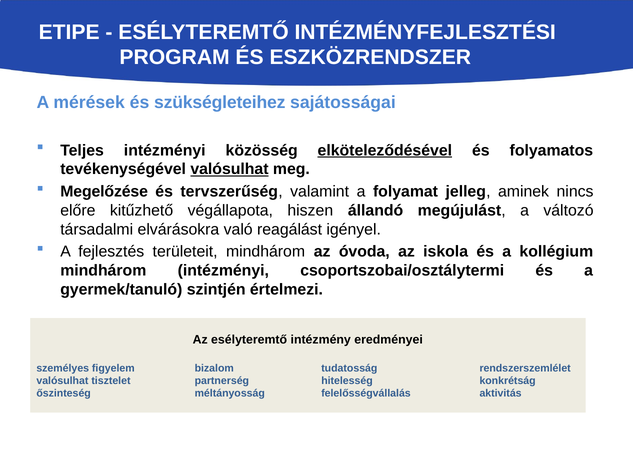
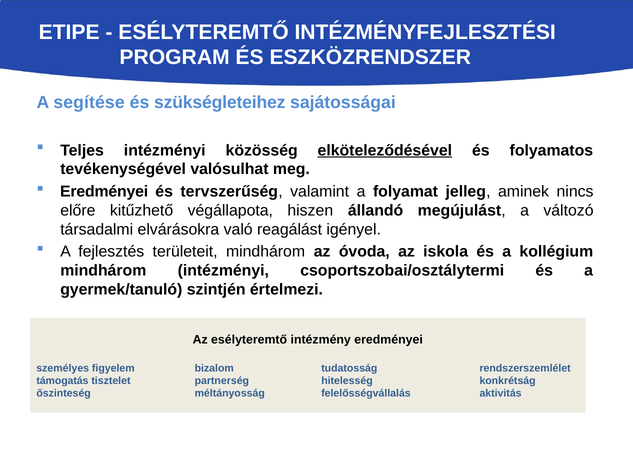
mérések: mérések -> segítése (89, 103)
valósulhat underline: present -> none (229, 170)
Megelőzése: Megelőzése -> Eredményei (104, 192)
valósulhat: valósulhat -> támogatás (62, 381)
